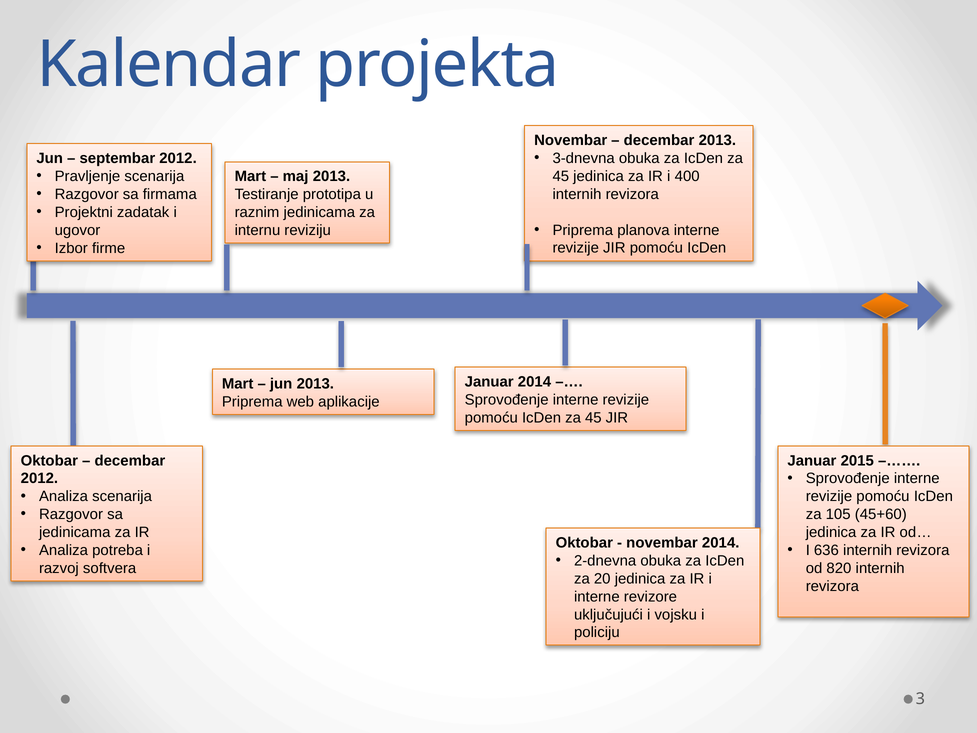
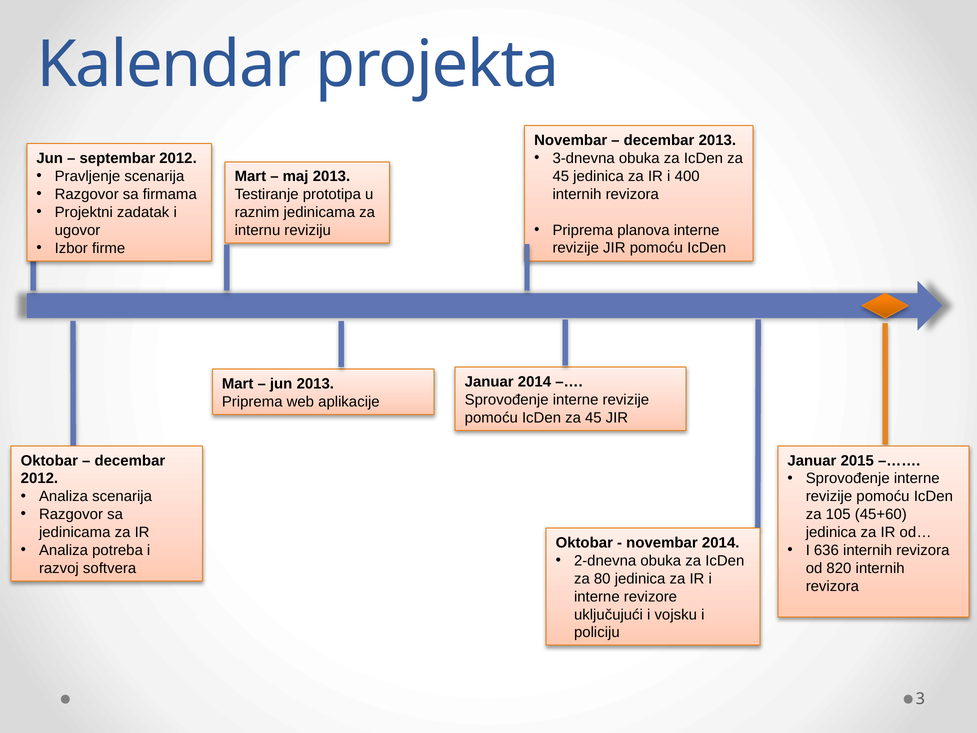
20: 20 -> 80 (602, 579)
